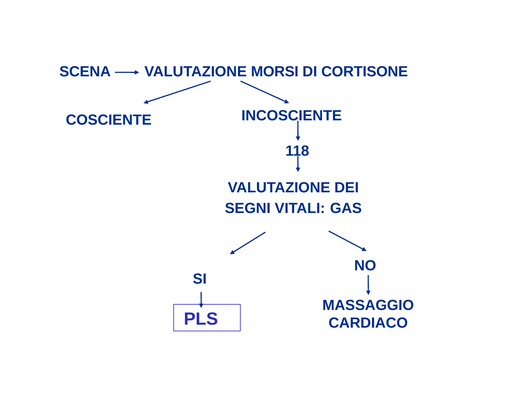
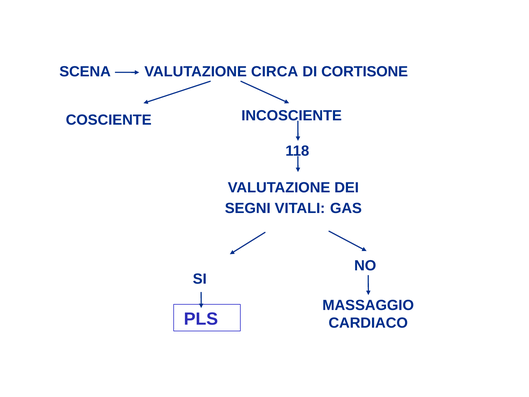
MORSI: MORSI -> CIRCA (275, 72)
